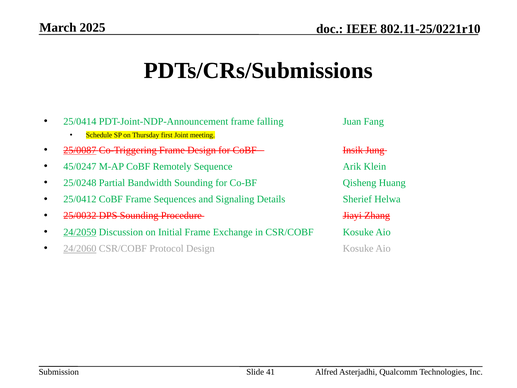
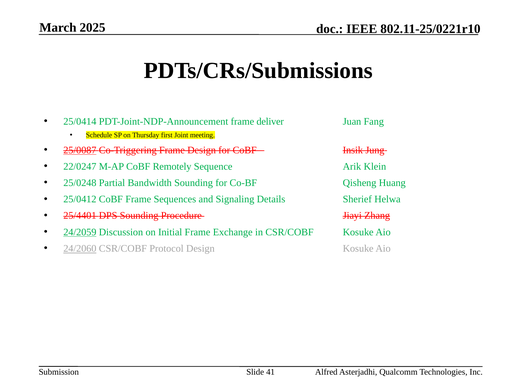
falling: falling -> deliver (270, 121)
45/0247: 45/0247 -> 22/0247 (80, 166)
25/0032: 25/0032 -> 25/4401 (80, 215)
